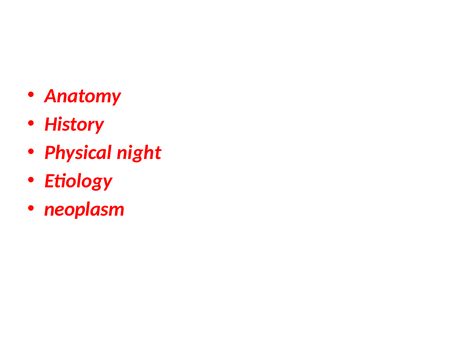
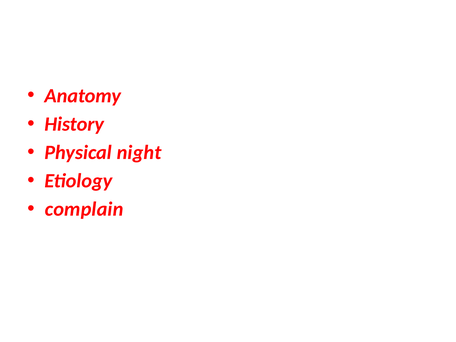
neoplasm: neoplasm -> complain (84, 209)
